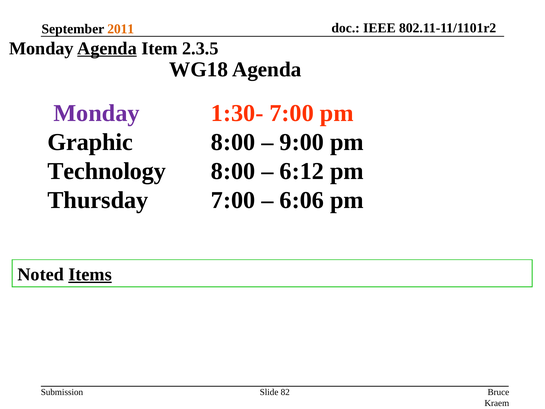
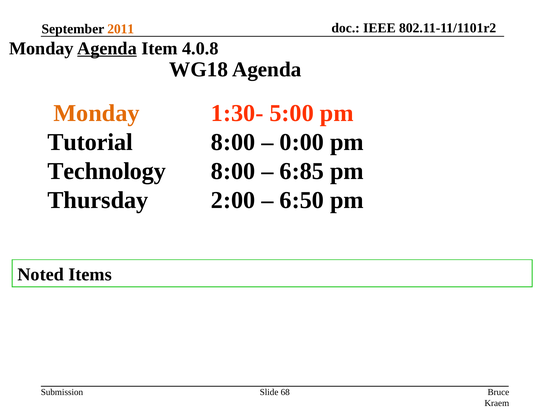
2.3.5: 2.3.5 -> 4.0.8 (200, 48)
Monday colour: purple -> orange (97, 113)
1:30- 7:00: 7:00 -> 5:00 (292, 113)
Graphic: Graphic -> Tutorial (90, 142)
9:00: 9:00 -> 0:00 (302, 142)
6:12: 6:12 -> 6:85 (302, 171)
Thursday 7:00: 7:00 -> 2:00 (233, 200)
6:06: 6:06 -> 6:50 (302, 200)
Items underline: present -> none (90, 274)
82: 82 -> 68 (285, 392)
